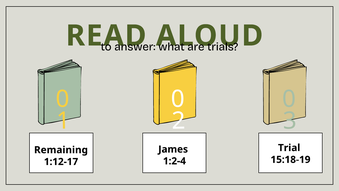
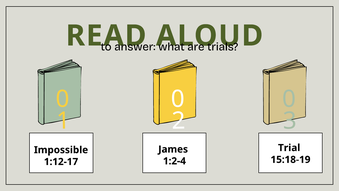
Remaining: Remaining -> Impossible (61, 150)
